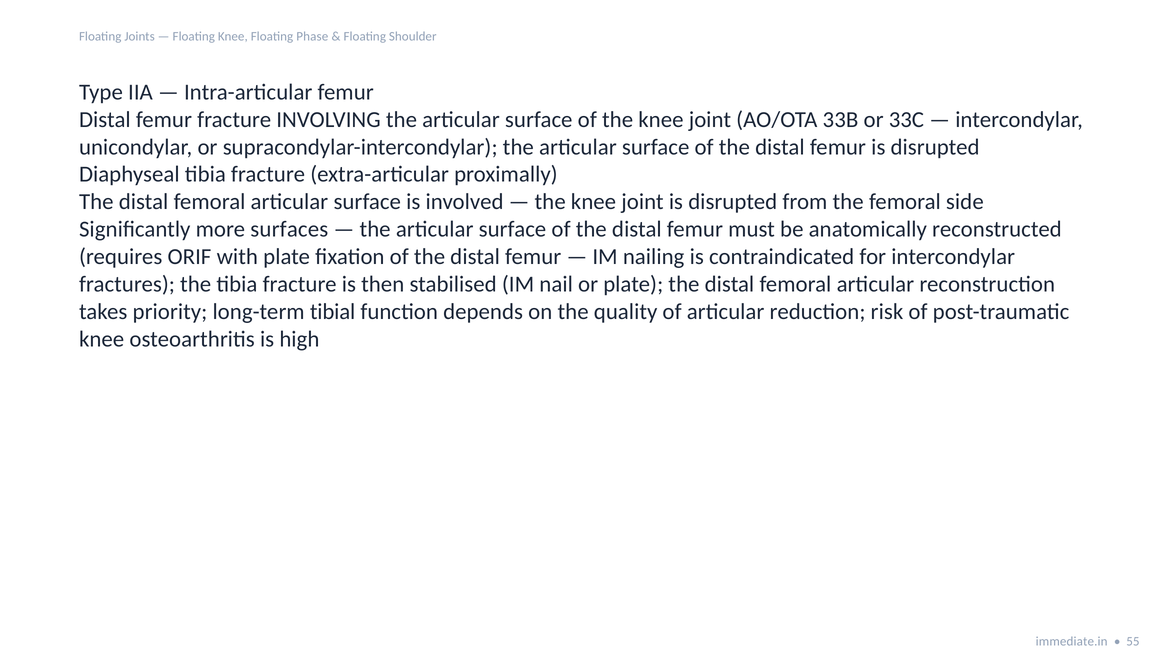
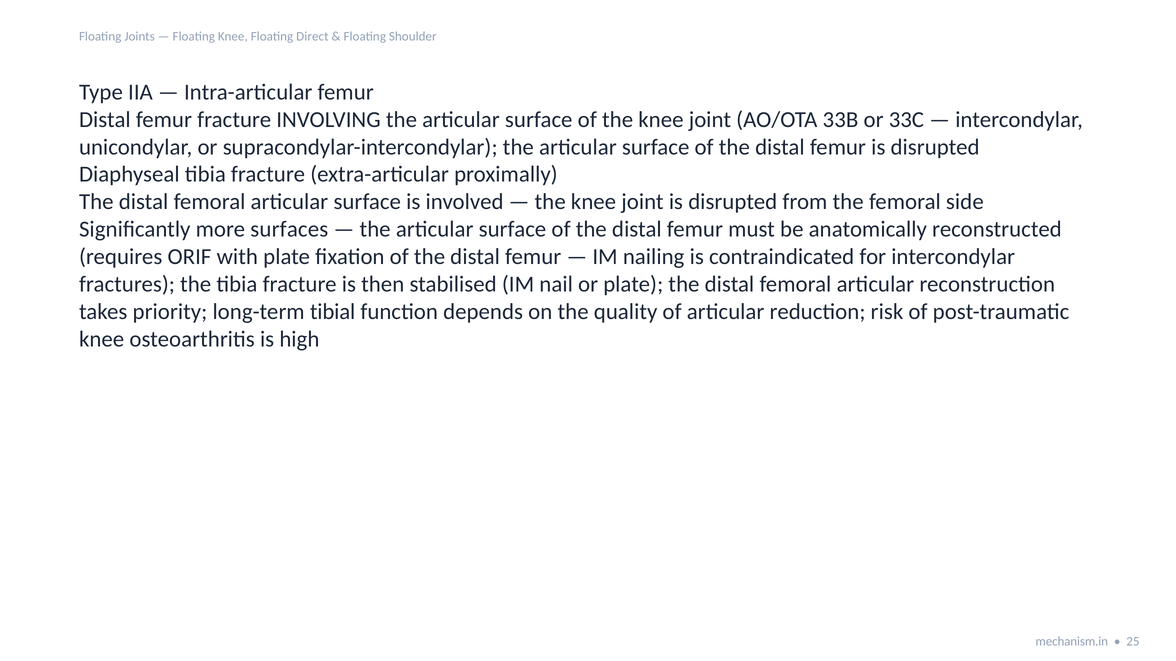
Phase: Phase -> Direct (312, 37)
immediate.in: immediate.in -> mechanism.in (1072, 642)
55: 55 -> 25 (1133, 642)
